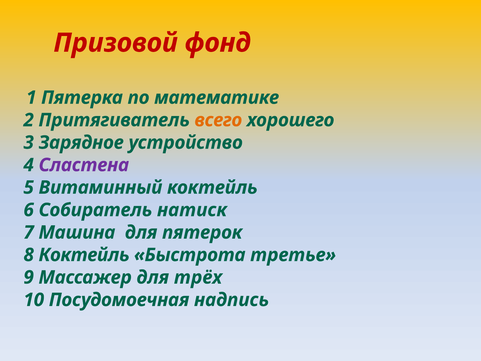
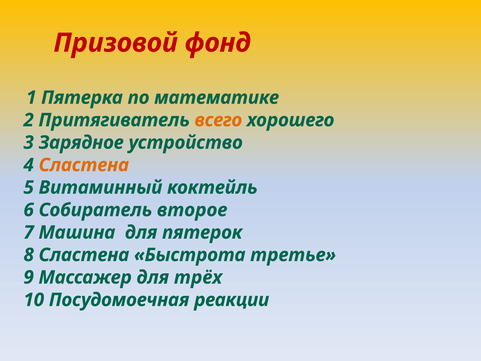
Сластена colour: purple -> orange (84, 165)
натиск: натиск -> второе (192, 210)
8 Коктейль: Коктейль -> Сластена (84, 255)
надпись: надпись -> реакции (232, 300)
